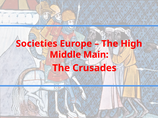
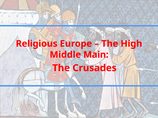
Societies: Societies -> Religious (37, 44)
